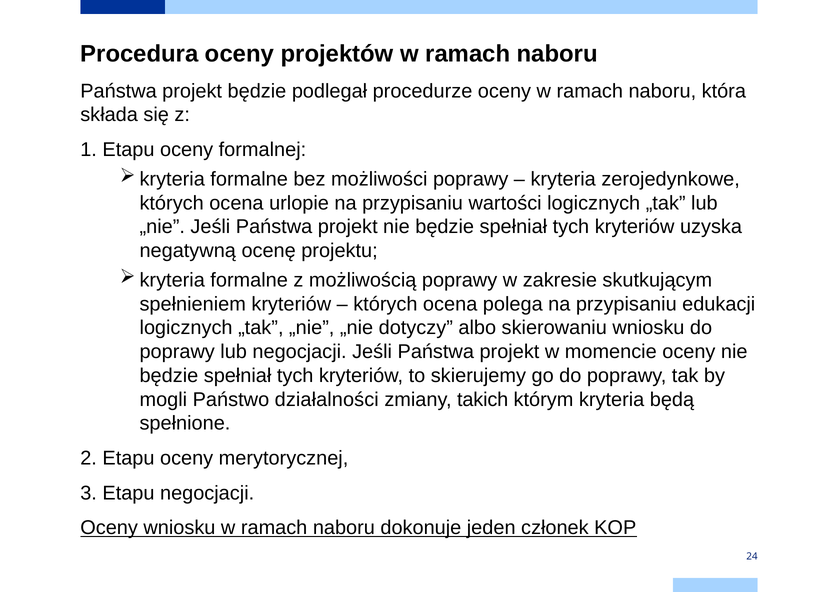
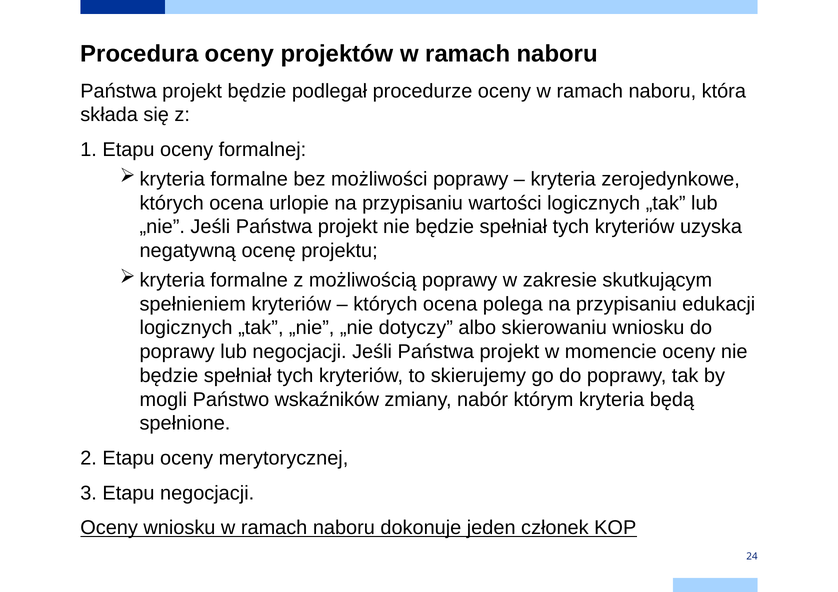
działalności: działalności -> wskaźników (327, 400)
takich: takich -> nabór (483, 400)
